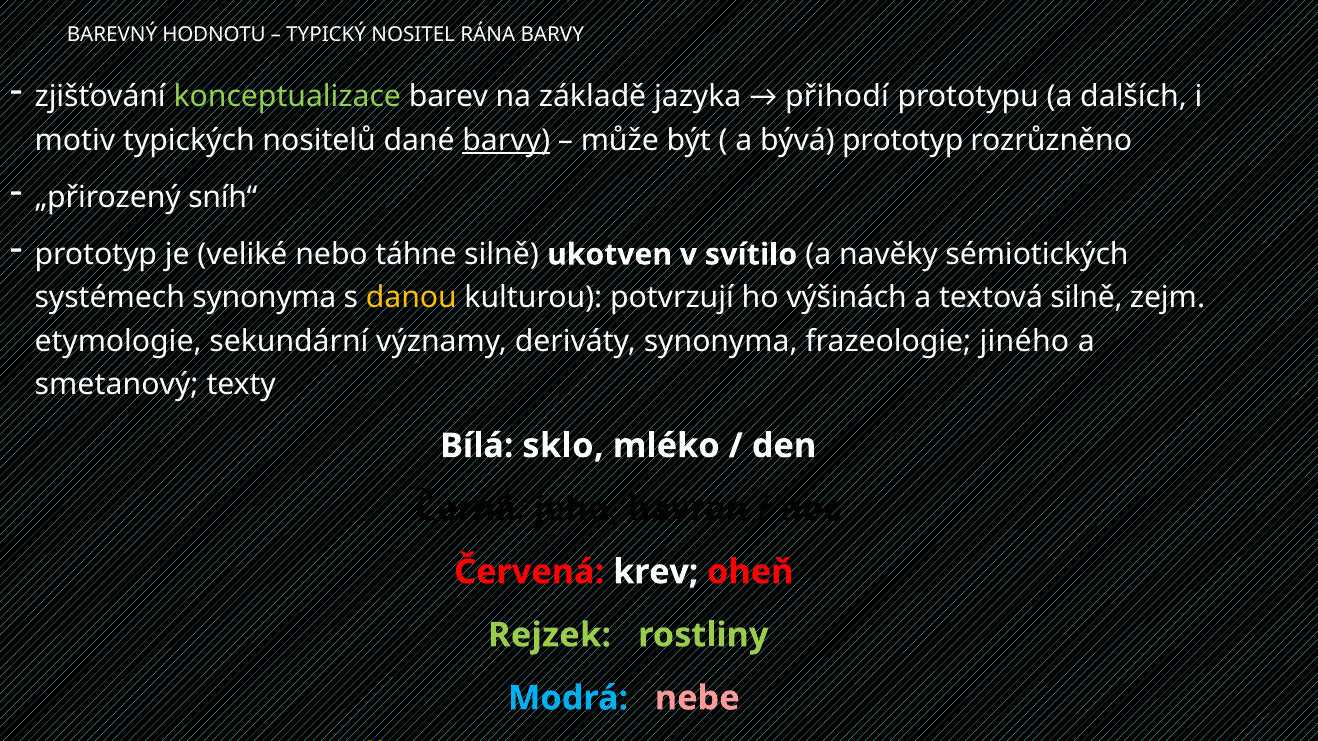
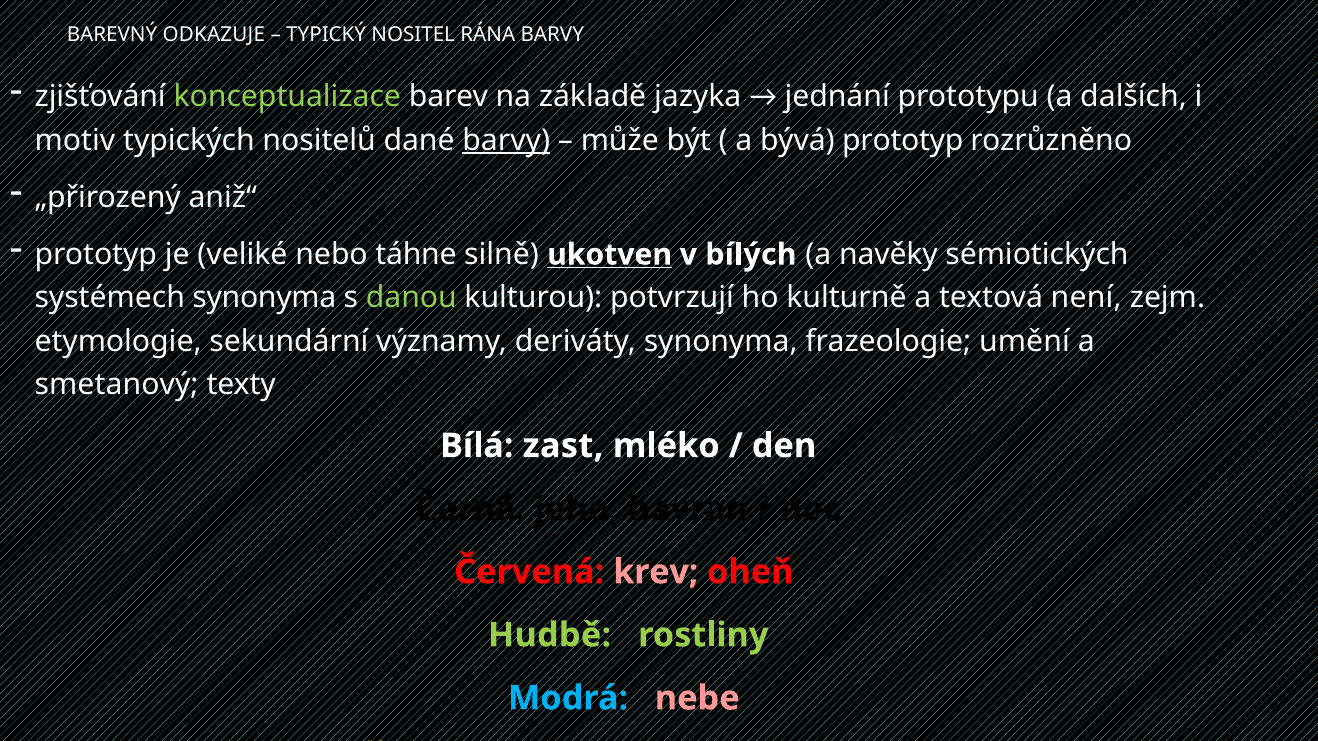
HODNOTU: HODNOTU -> ODKAZUJE (214, 35)
přihodí: přihodí -> jednání (837, 97)
sníh“: sníh“ -> aniž“ (223, 197)
ukotven underline: none -> present (610, 255)
svítilo: svítilo -> bílých (751, 255)
danou colour: yellow -> light green (411, 298)
výšinách: výšinách -> kulturně (846, 298)
textová silně: silně -> není (1086, 298)
jiného: jiného -> umění (1024, 342)
sklo: sklo -> zast (563, 446)
krev colour: white -> pink (656, 572)
Rejzek: Rejzek -> Hudbě (550, 635)
